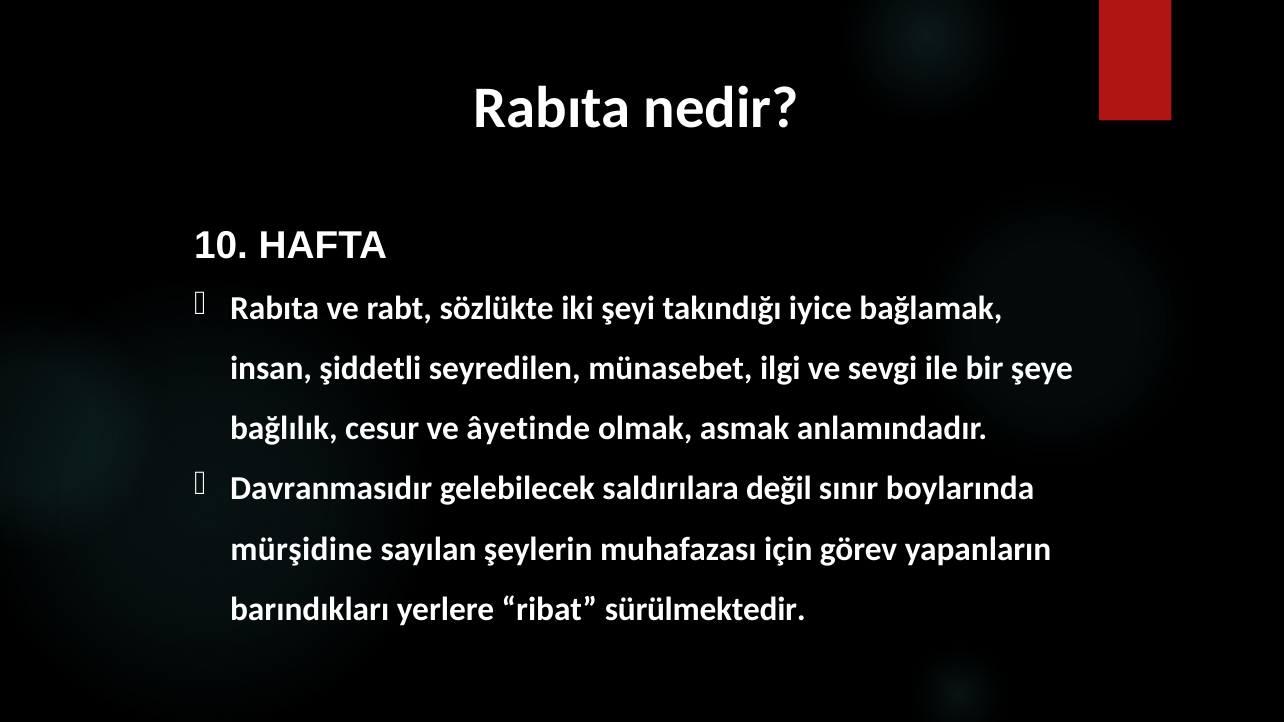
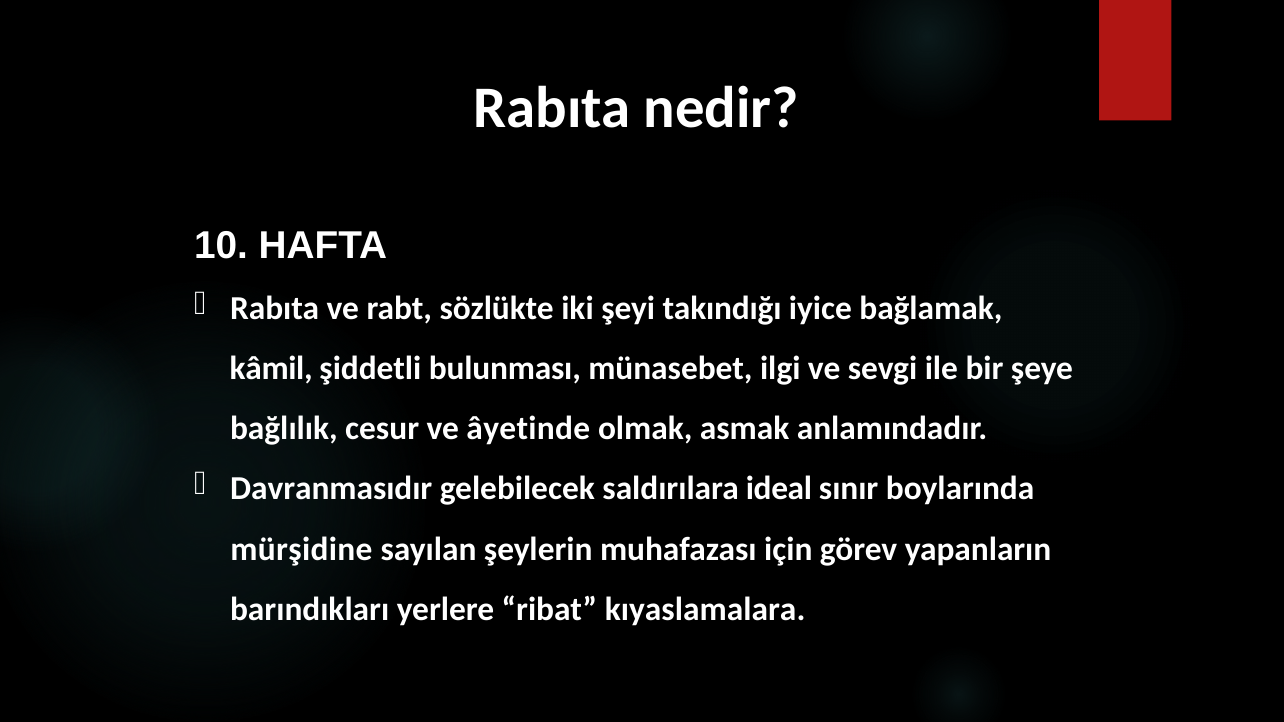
insan: insan -> kâmil (271, 369)
seyredilen: seyredilen -> bulunması (505, 369)
değil: değil -> ideal (779, 489)
sürülmektedir: sürülmektedir -> kıyaslamalara (705, 609)
